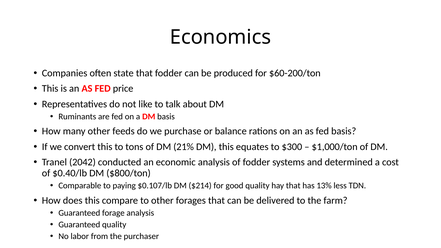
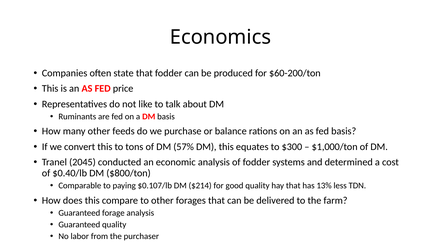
21%: 21% -> 57% (184, 147)
2042: 2042 -> 2045 (82, 162)
